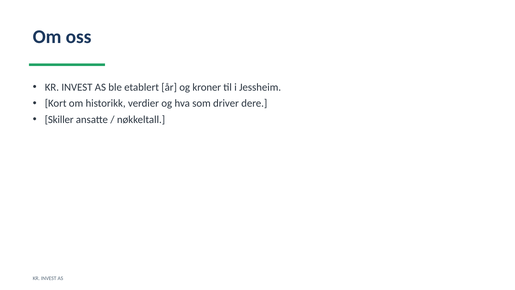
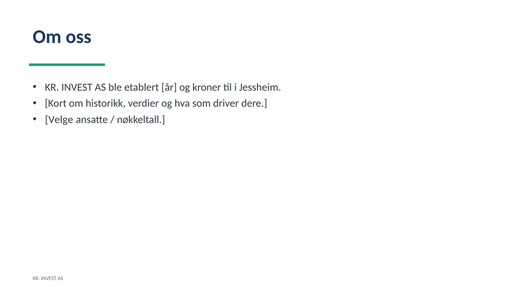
Skiller: Skiller -> Velge (59, 119)
